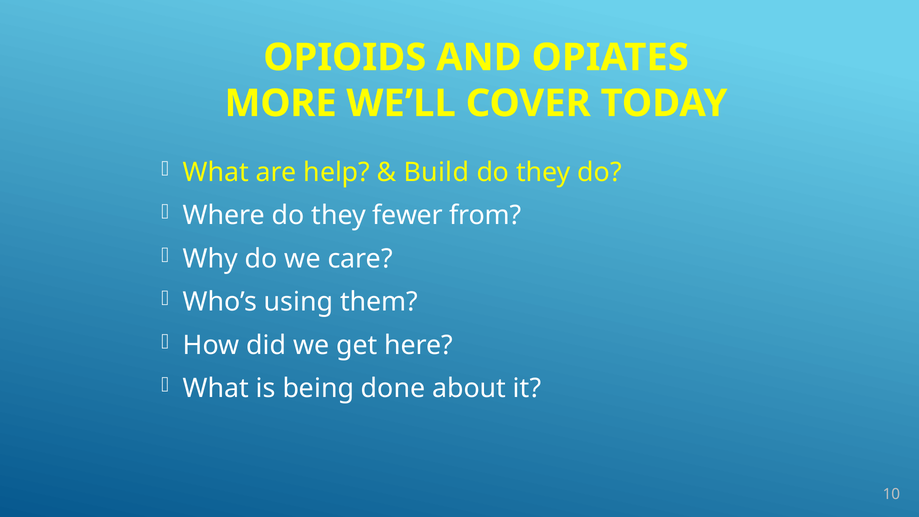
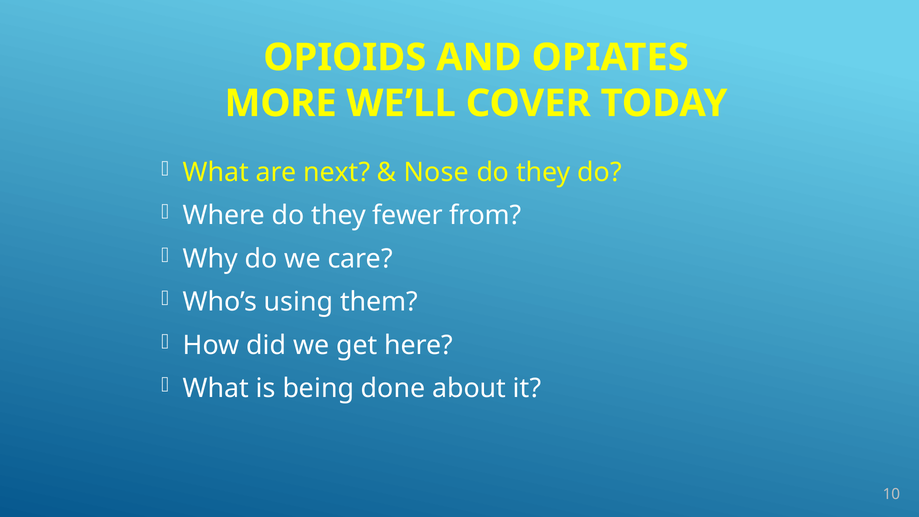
help: help -> next (337, 172)
Build: Build -> Nose (436, 172)
